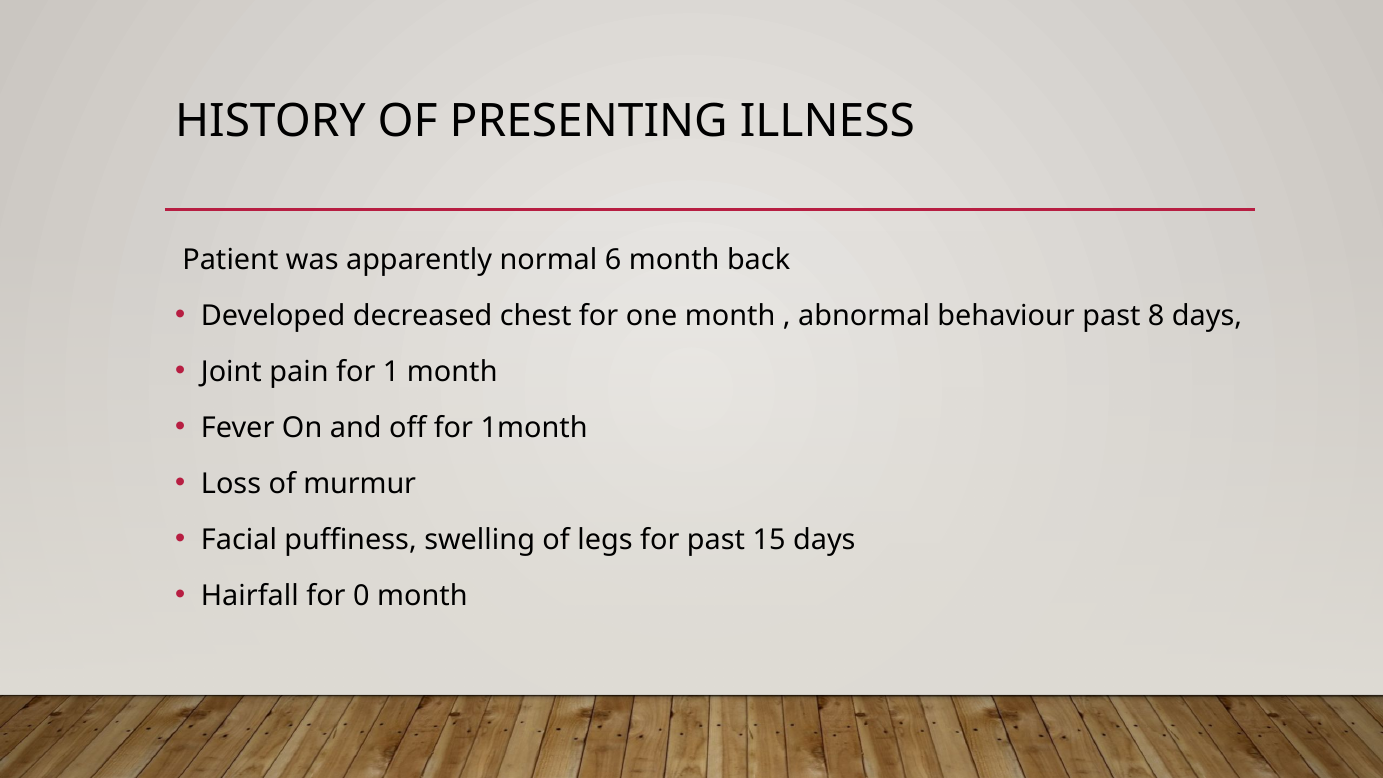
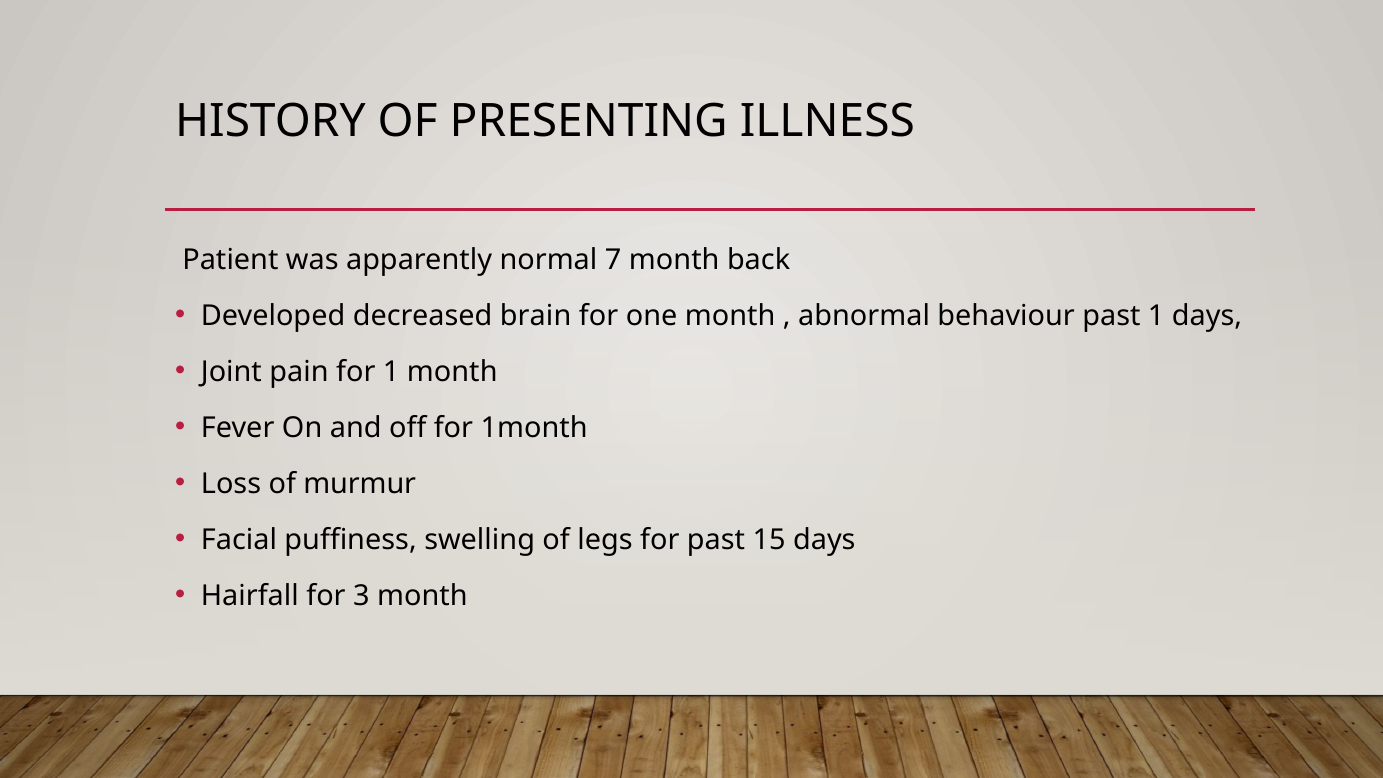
6: 6 -> 7 (613, 260)
chest: chest -> brain (536, 316)
past 8: 8 -> 1 (1156, 316)
0: 0 -> 3 (361, 595)
